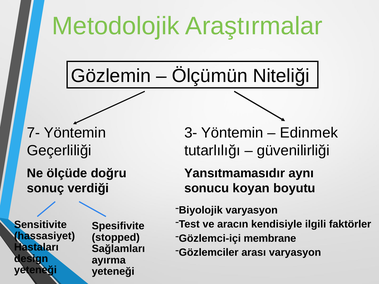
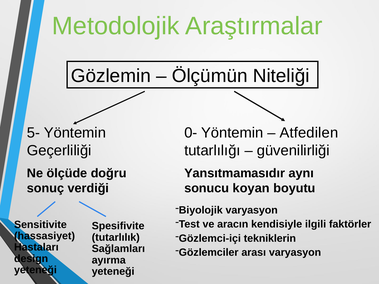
7-: 7- -> 5- (33, 133)
3-: 3- -> 0- (191, 133)
Edinmek: Edinmek -> Atfedilen (309, 133)
stopped: stopped -> tutarlılık (116, 238)
membrane: membrane -> tekniklerin (270, 239)
